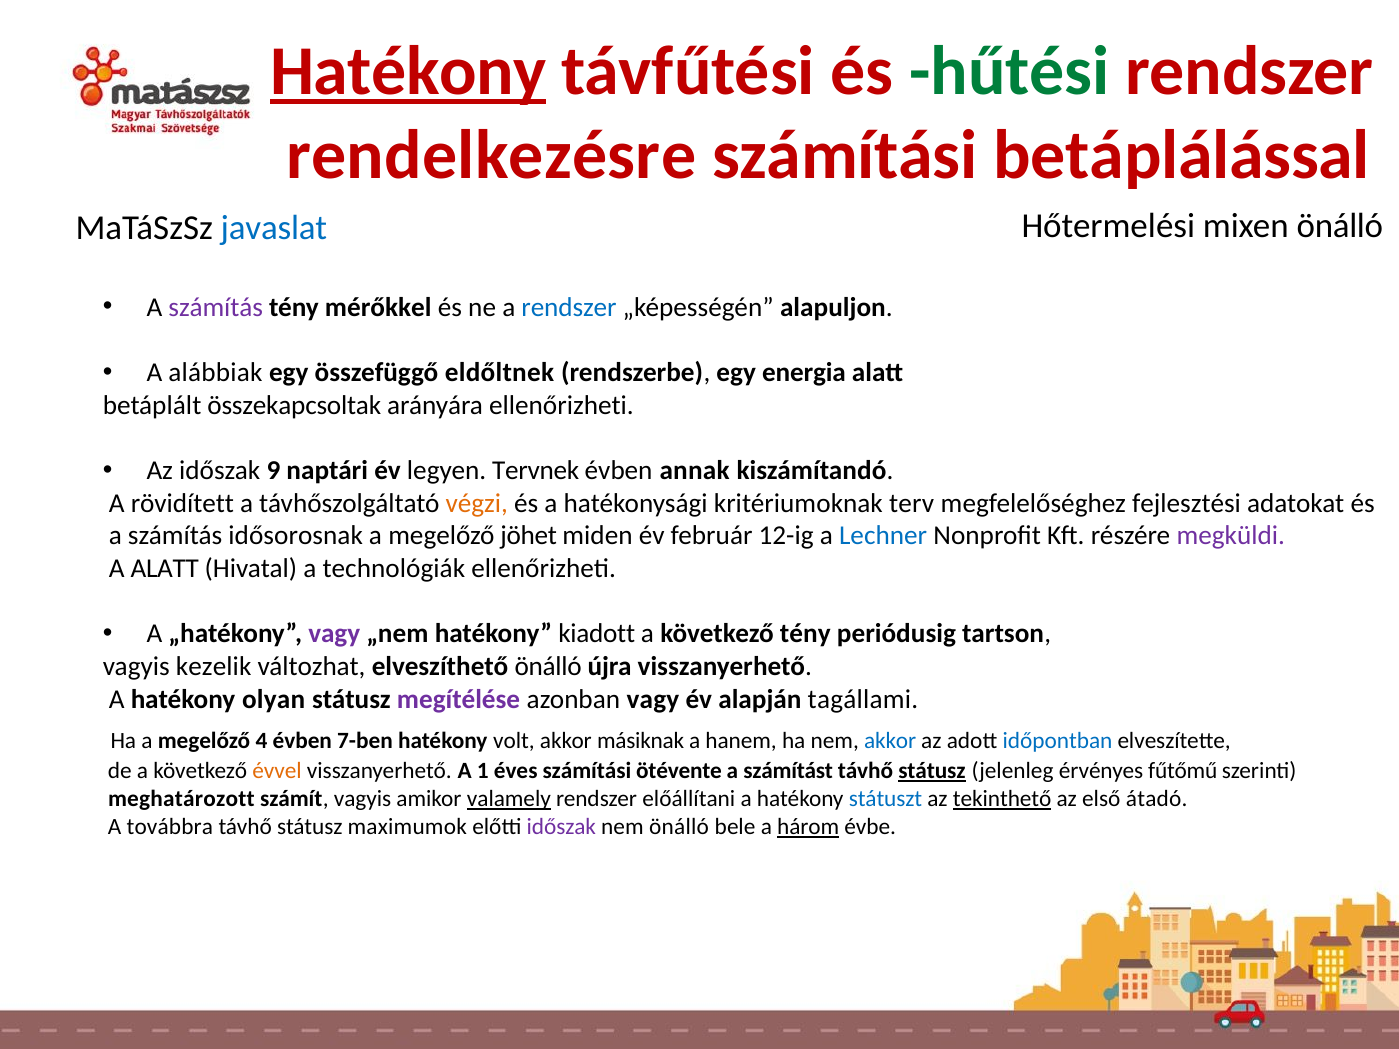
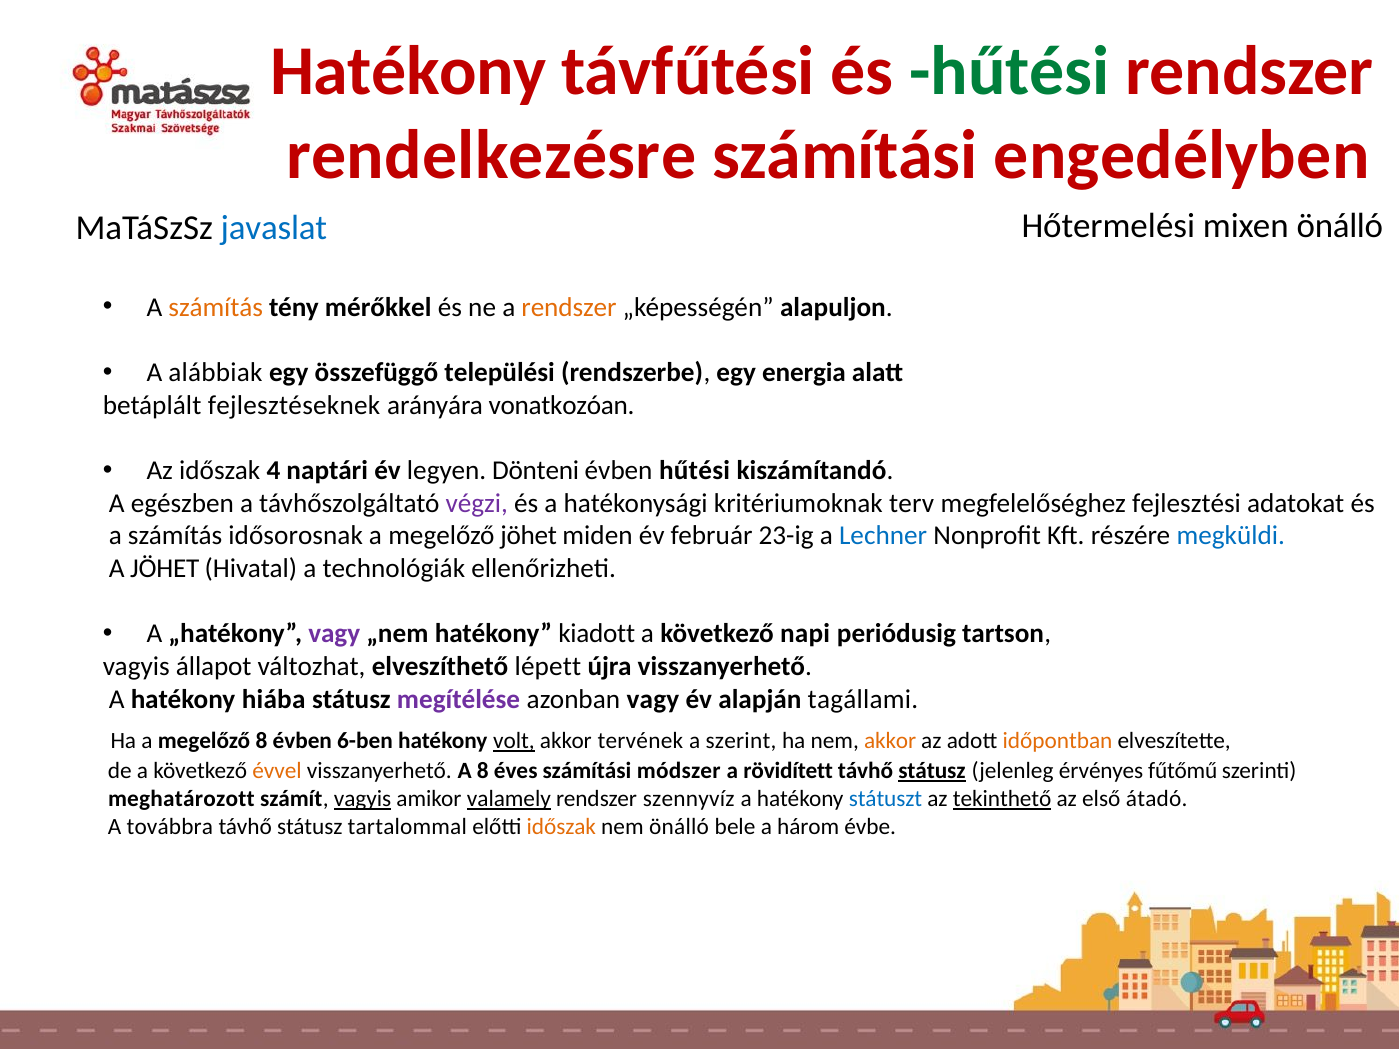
Hatékony underline: present -> none (408, 72)
betáplálással: betáplálással -> engedélyben (1182, 155)
számítás colour: purple -> orange (216, 307)
rendszer colour: blue -> orange (569, 307)
eldőltnek: eldőltnek -> települési (500, 373)
összekapcsoltak: összekapcsoltak -> fejlesztéseknek (294, 405)
arányára ellenőrizheti: ellenőrizheti -> vonatkozóan (562, 405)
9: 9 -> 4 (274, 471)
Tervnek: Tervnek -> Dönteni (536, 471)
évben annak: annak -> hűtési (695, 471)
rövidített: rövidített -> egészben (182, 503)
végzi colour: orange -> purple (477, 503)
12-ig: 12-ig -> 23-ig (786, 536)
megküldi colour: purple -> blue (1231, 536)
A ALATT: ALATT -> JÖHET (165, 569)
következő tény: tény -> napi (805, 634)
kezelik: kezelik -> állapot (214, 667)
elveszíthető önálló: önálló -> lépett (548, 667)
olyan: olyan -> hiába (274, 699)
megelőző 4: 4 -> 8 (262, 741)
7-ben: 7-ben -> 6-ben (365, 741)
volt underline: none -> present (514, 741)
másiknak: másiknak -> tervének (640, 741)
hanem: hanem -> szerint (741, 741)
akkor colour: blue -> orange (890, 741)
időpontban colour: blue -> orange (1057, 741)
A 1: 1 -> 8 (483, 771)
ötévente: ötévente -> módszer (679, 771)
számítást: számítást -> rövidített (788, 771)
vagyis underline: none -> present (363, 799)
előállítani: előállítani -> szennyvíz (689, 799)
maximumok: maximumok -> tartalommal (407, 827)
időszak colour: purple -> orange (561, 827)
három underline: present -> none (808, 827)
